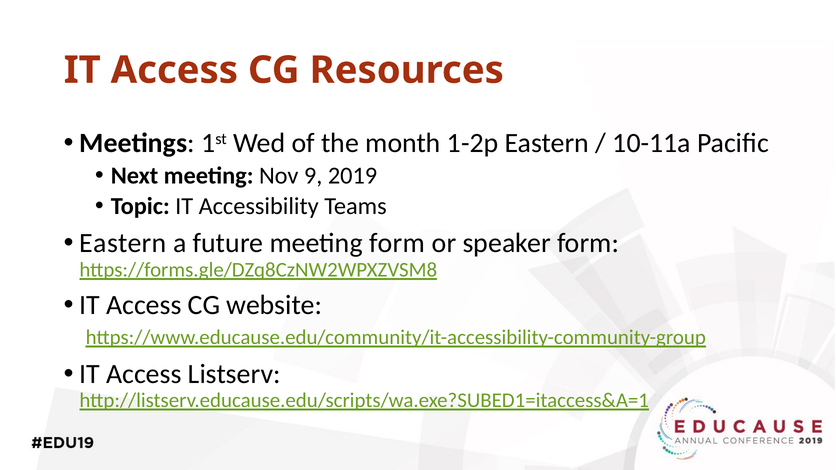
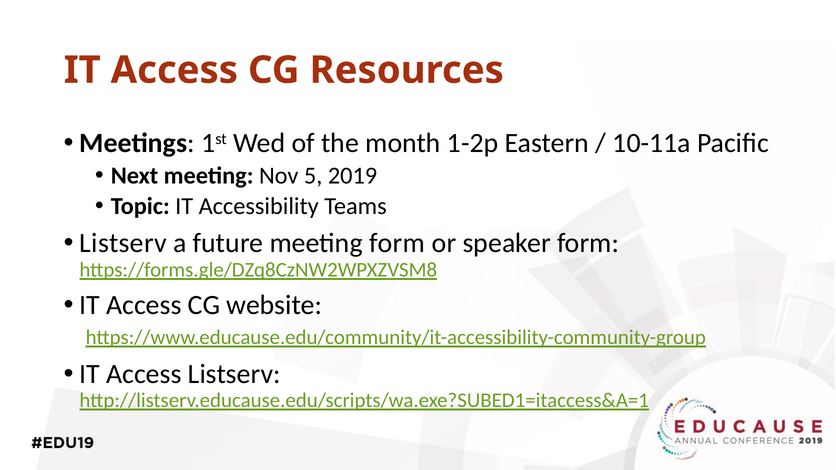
9: 9 -> 5 (313, 176)
Eastern: Eastern -> Listserv (123, 243)
